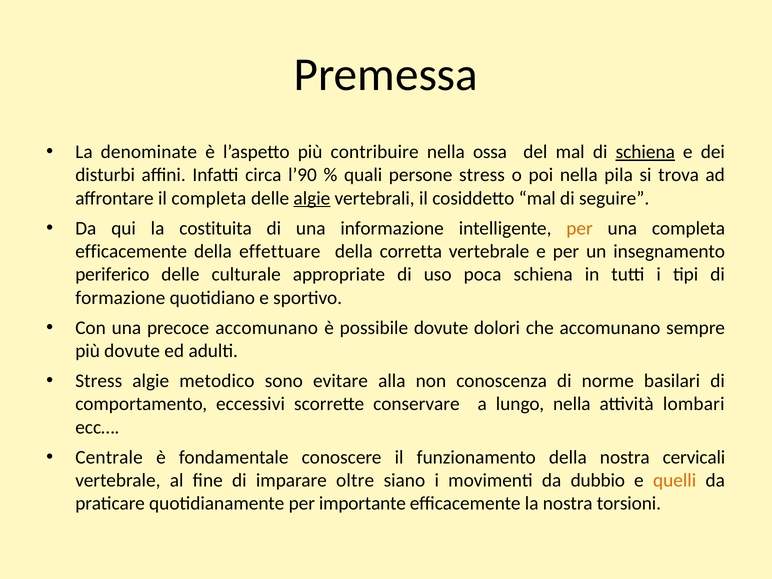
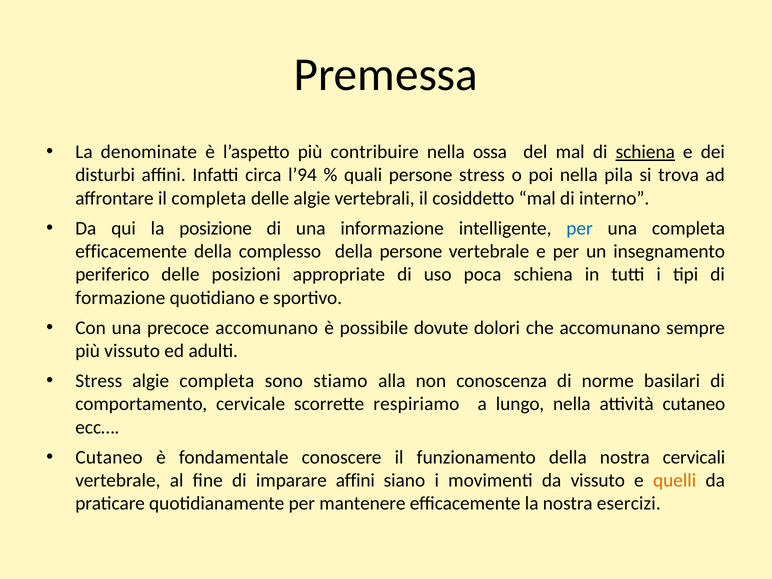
l’90: l’90 -> l’94 (302, 175)
algie underline: present -> none (312, 198)
seguire: seguire -> interno (614, 198)
costituita: costituita -> posizione (216, 228)
per colour: orange -> blue (579, 228)
effettuare: effettuare -> complesso (280, 251)
della corretta: corretta -> persone (411, 251)
culturale: culturale -> posizioni (246, 275)
più dovute: dovute -> vissuto (132, 351)
algie metodico: metodico -> completa (217, 381)
evitare: evitare -> stiamo (340, 381)
eccessivi: eccessivi -> cervicale (251, 404)
conservare: conservare -> respiriamo (416, 404)
attività lombari: lombari -> cutaneo (694, 404)
Centrale: Centrale -> Cutaneo (109, 457)
imparare oltre: oltre -> affini (355, 480)
da dubbio: dubbio -> vissuto (598, 480)
importante: importante -> mantenere (362, 504)
torsioni: torsioni -> esercizi (629, 504)
